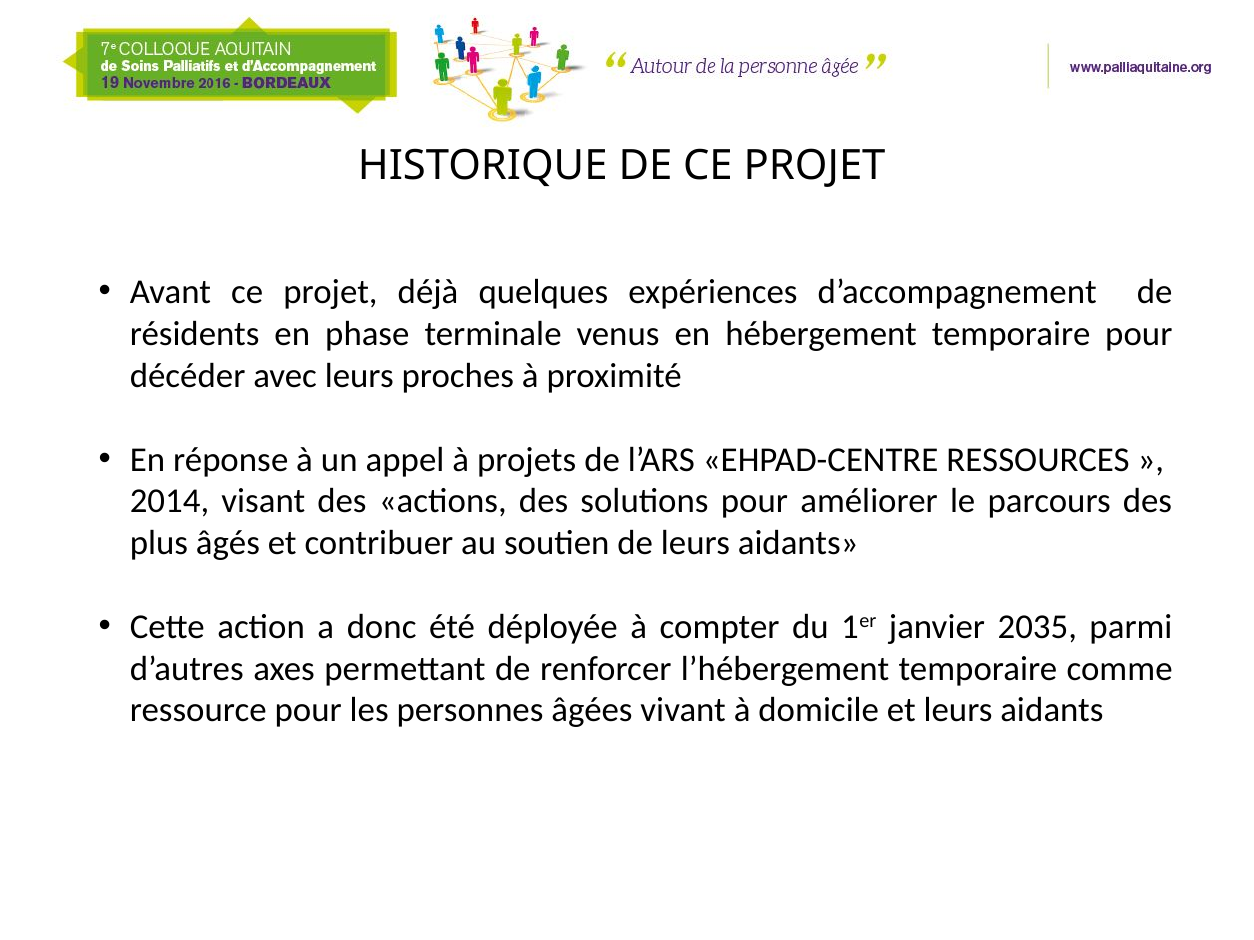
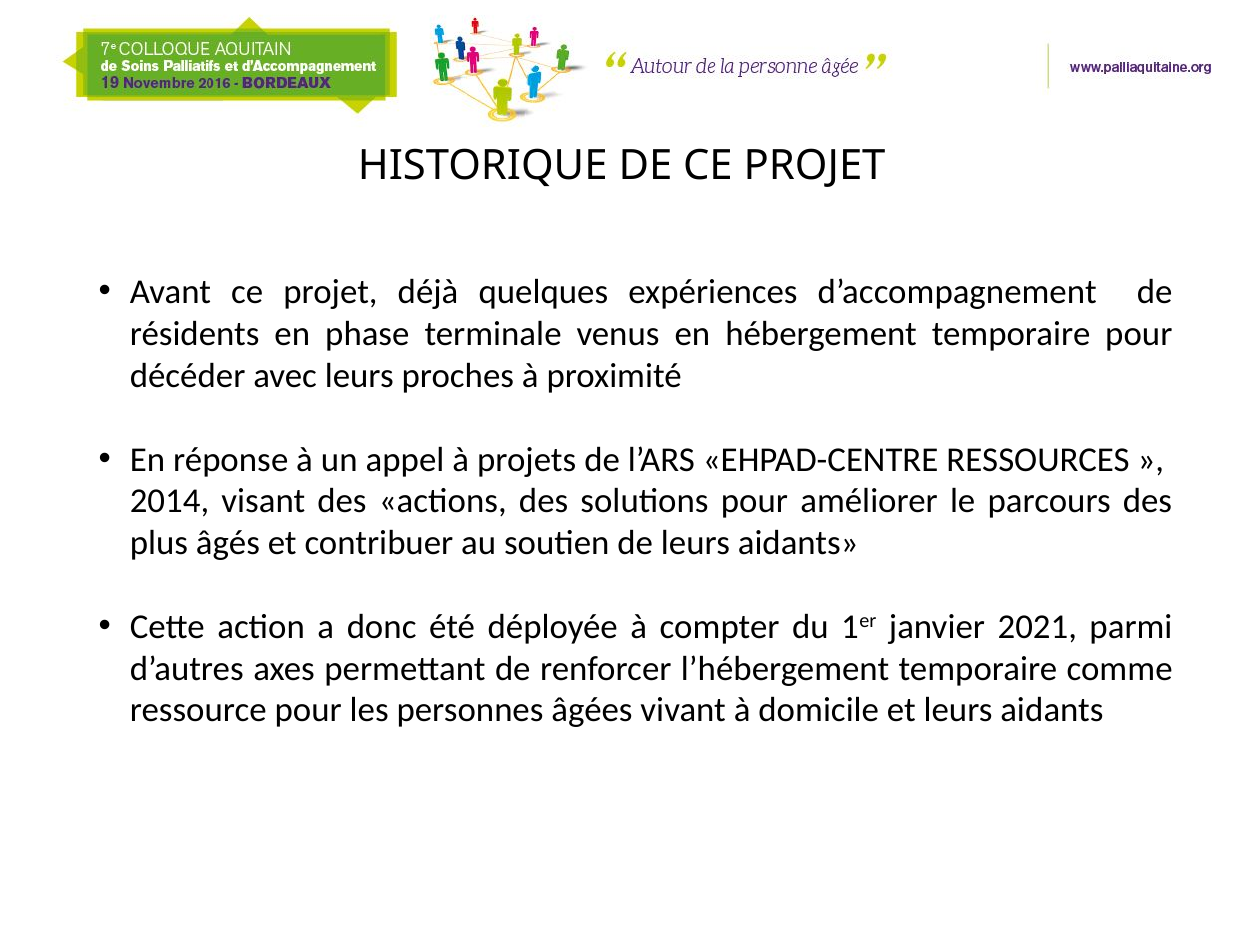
2035: 2035 -> 2021 (1037, 627)
